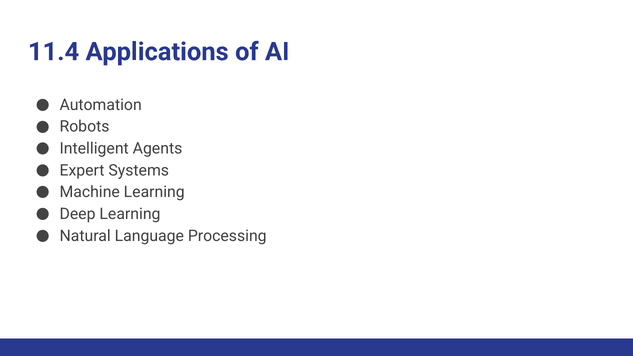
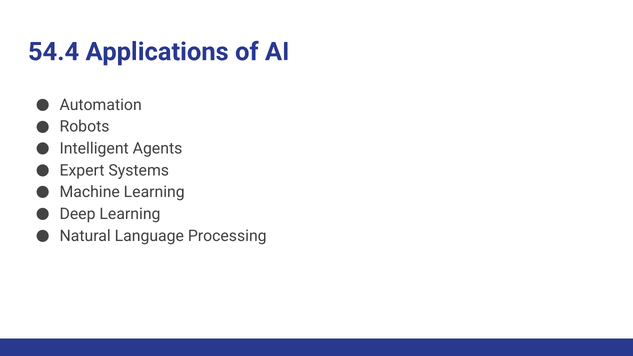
11.4: 11.4 -> 54.4 (54, 52)
